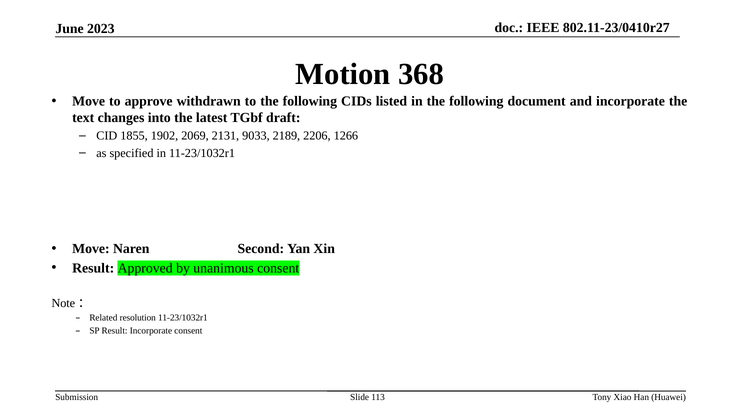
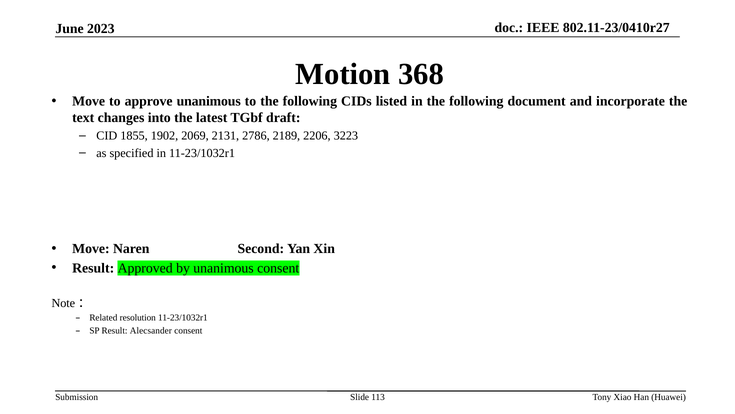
approve withdrawn: withdrawn -> unanimous (209, 101)
9033: 9033 -> 2786 (256, 136)
1266: 1266 -> 3223 (346, 136)
Result Incorporate: Incorporate -> Alecsander (151, 330)
